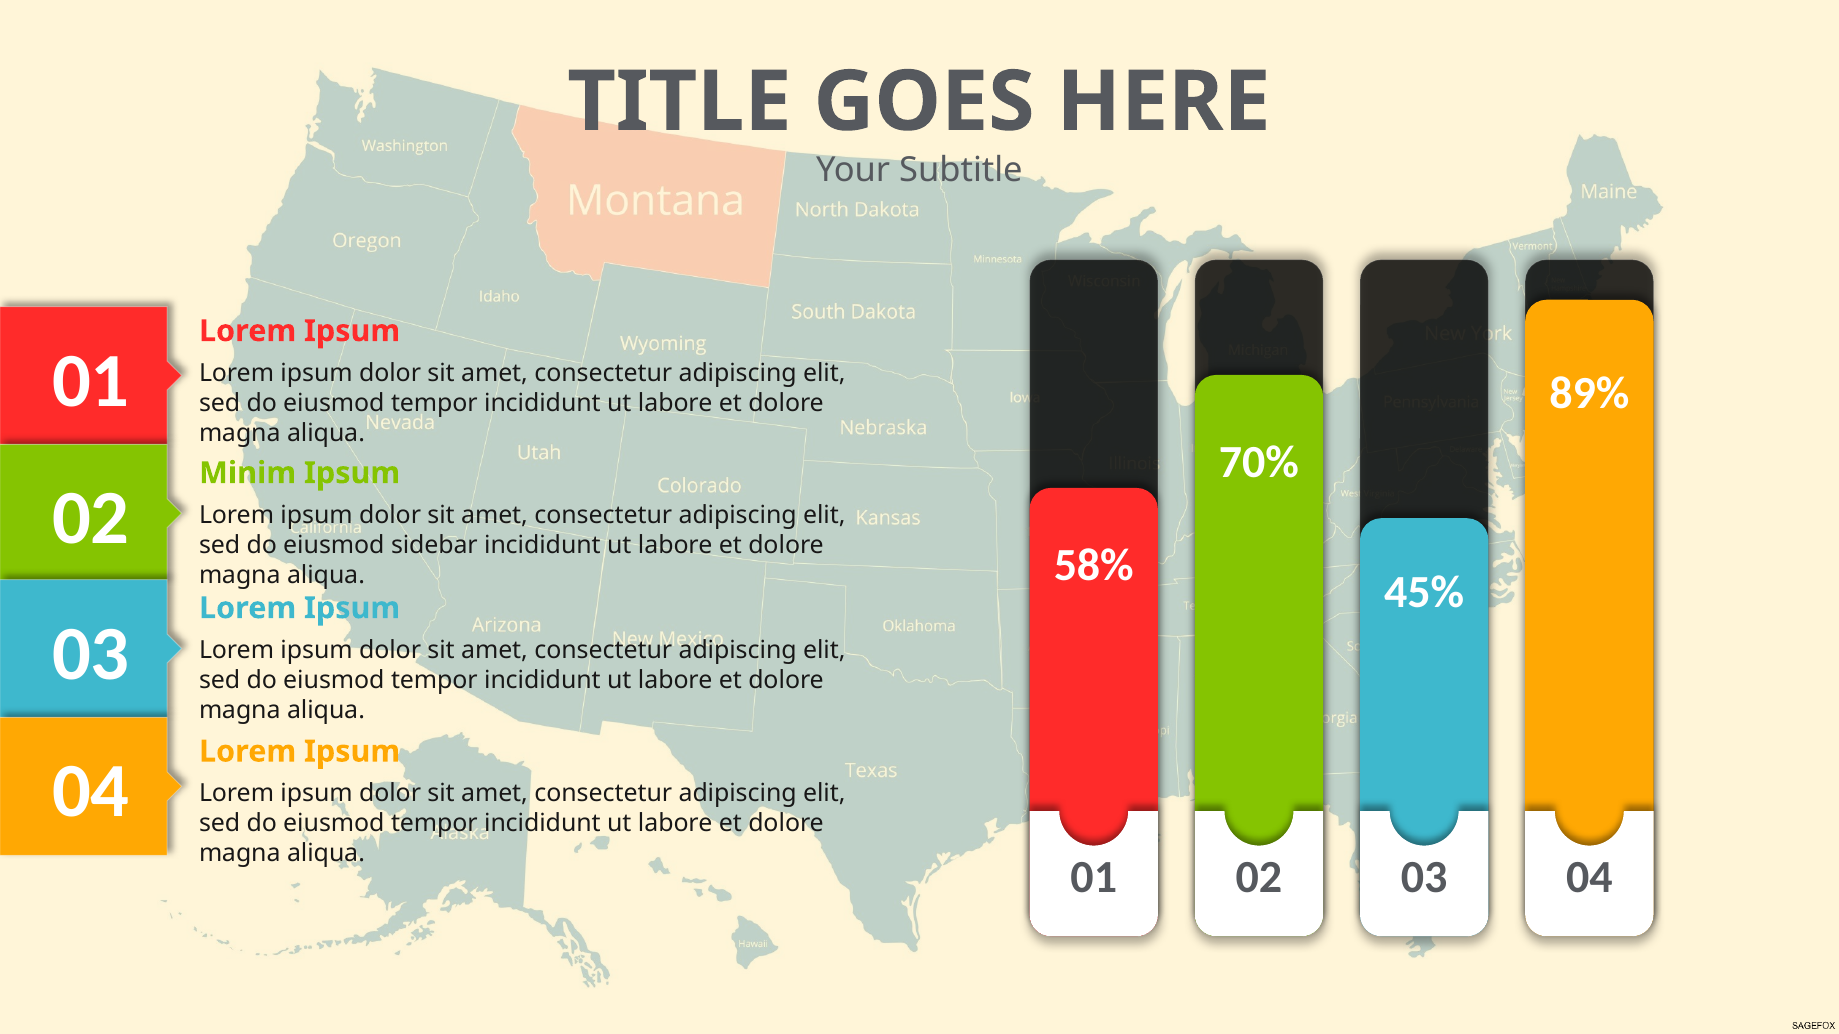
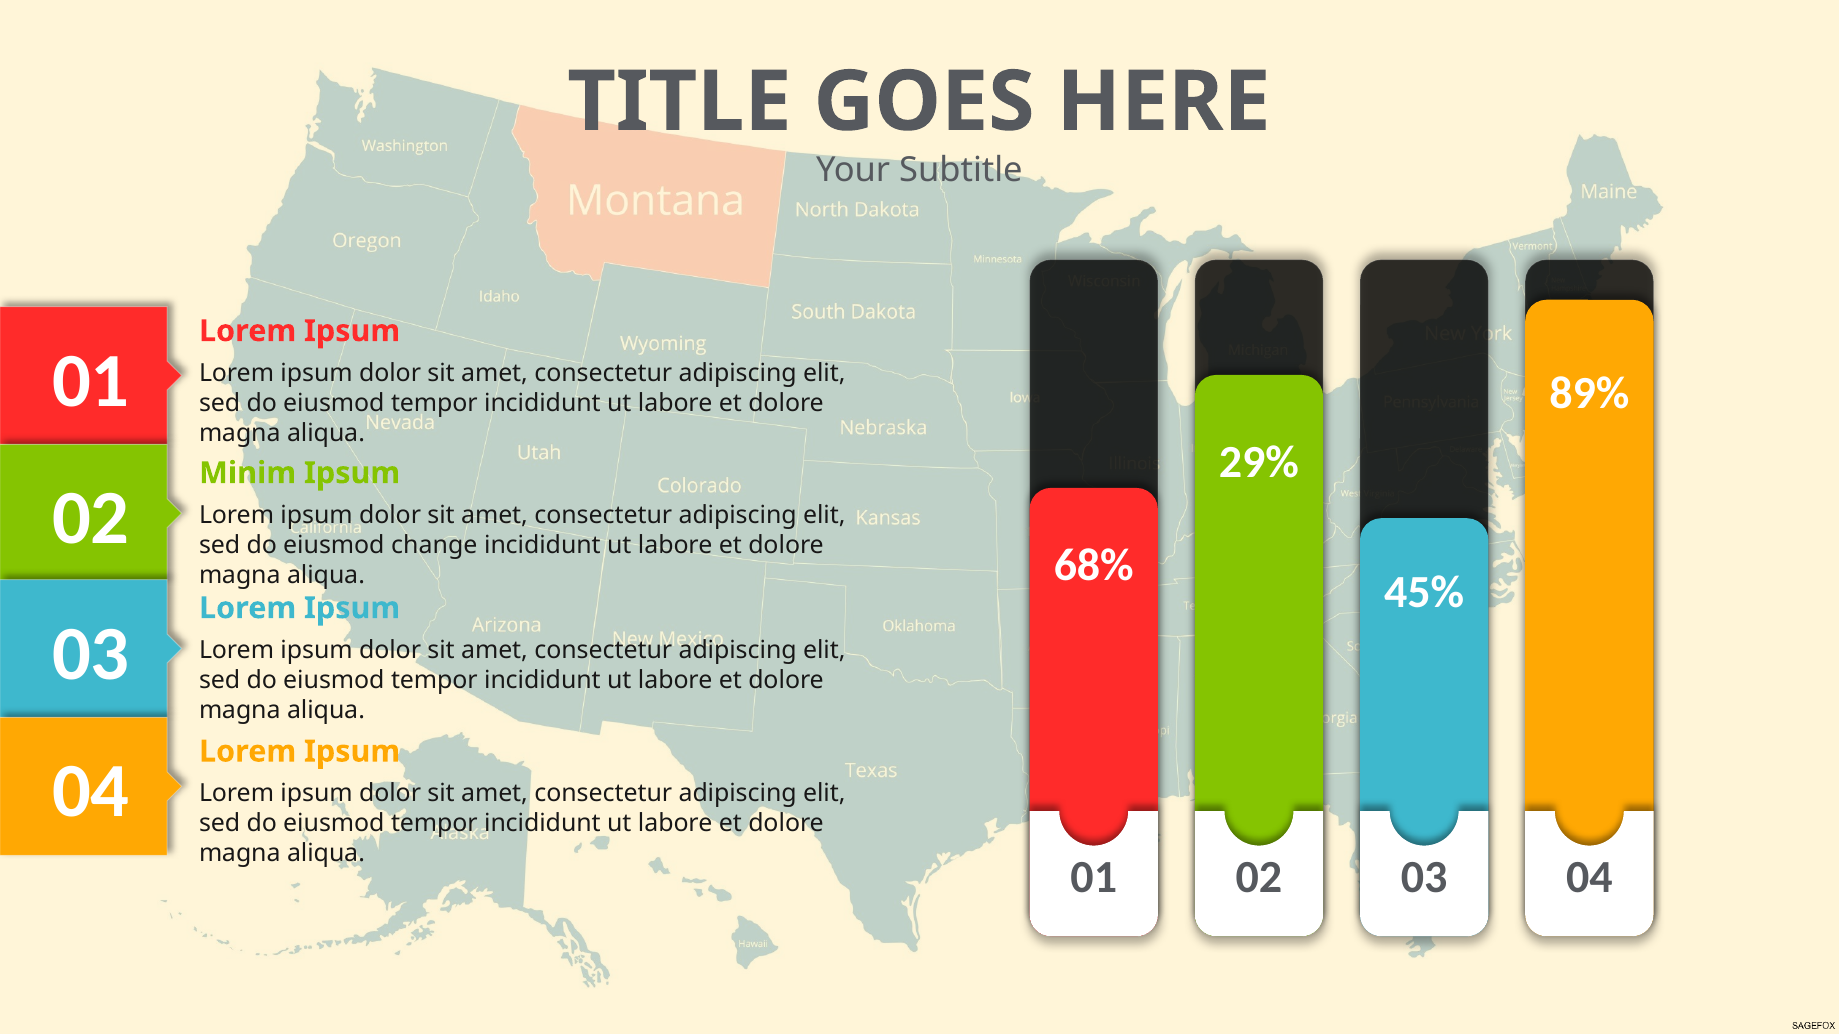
70%: 70% -> 29% (1259, 462)
sidebar: sidebar -> change (434, 545)
58%: 58% -> 68% (1094, 565)
